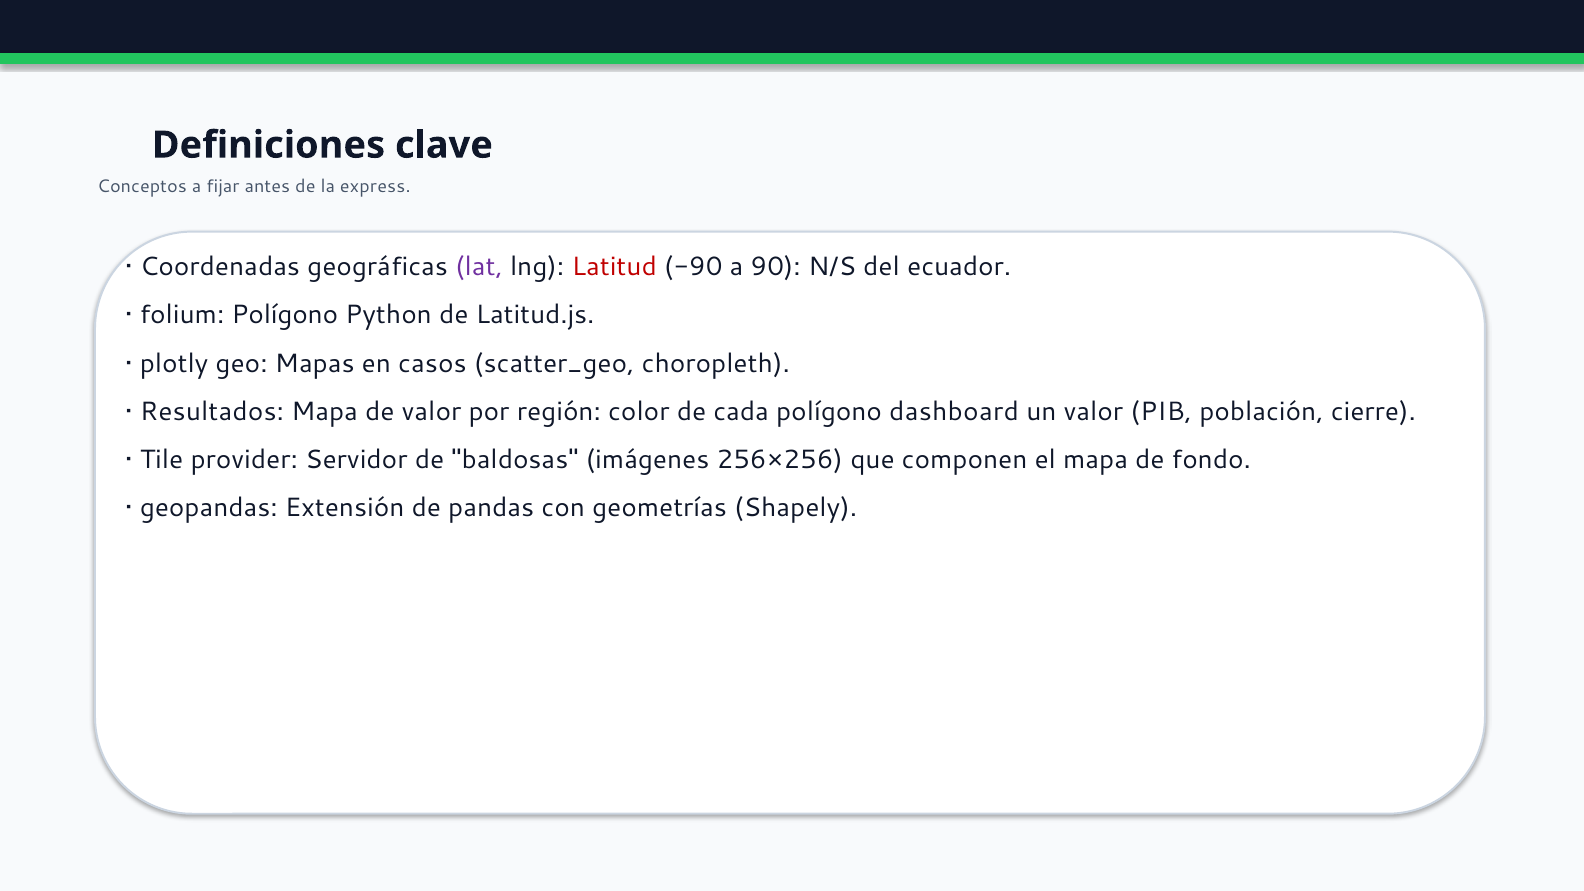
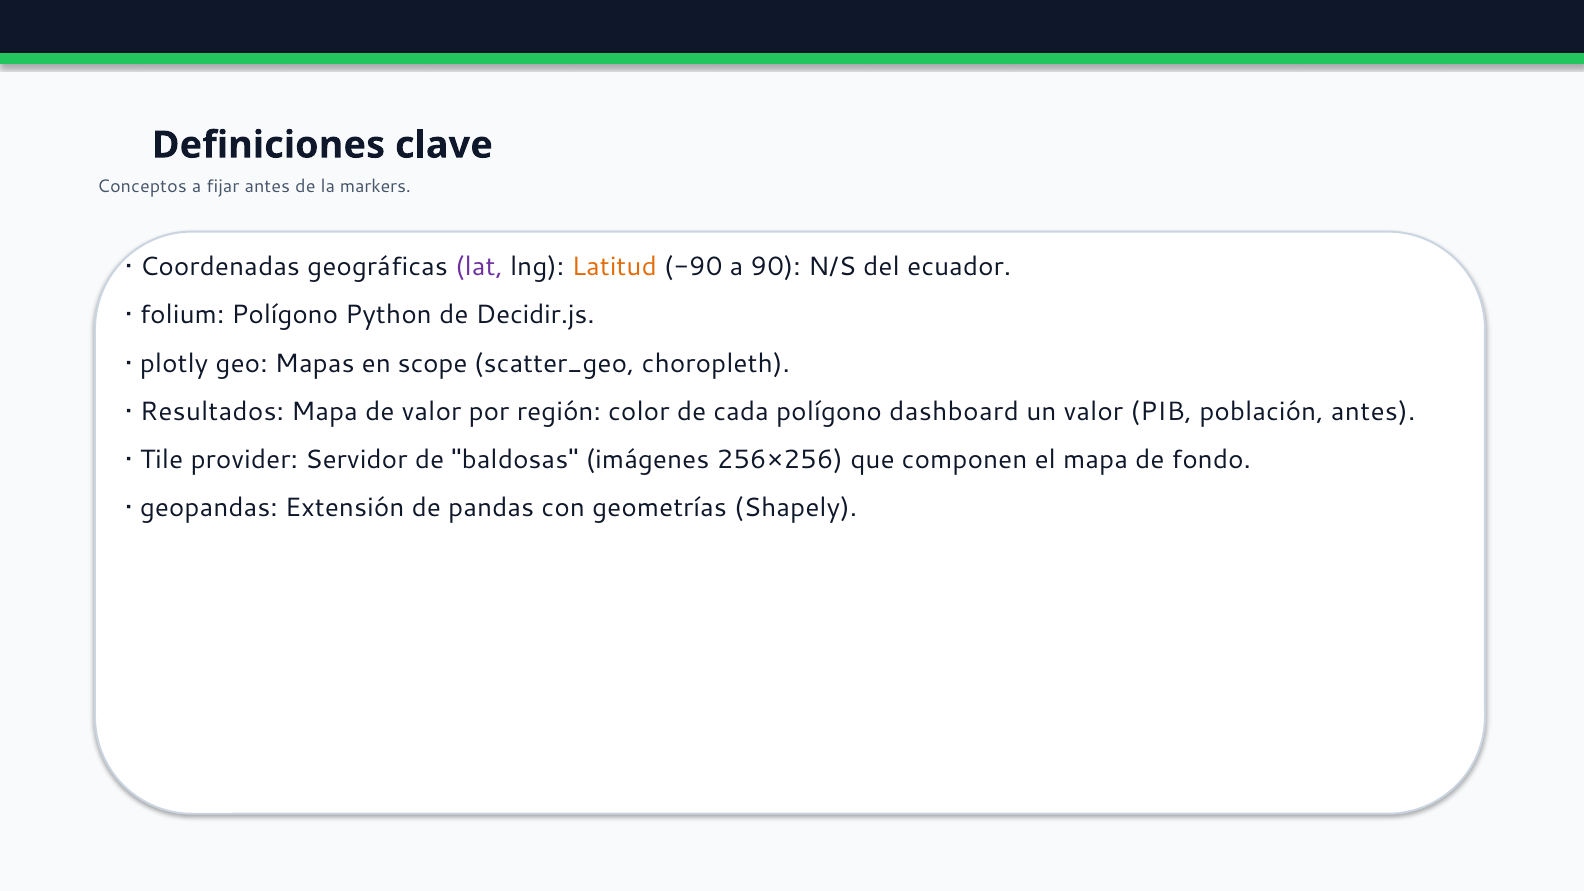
express: express -> markers (375, 187)
Latitud colour: red -> orange (614, 267)
Latitud.js: Latitud.js -> Decidir.js (535, 315)
casos: casos -> scope (433, 363)
población cierre: cierre -> antes (1373, 412)
